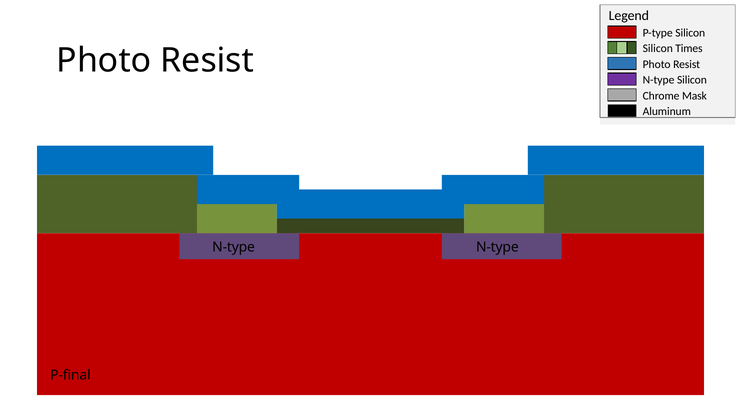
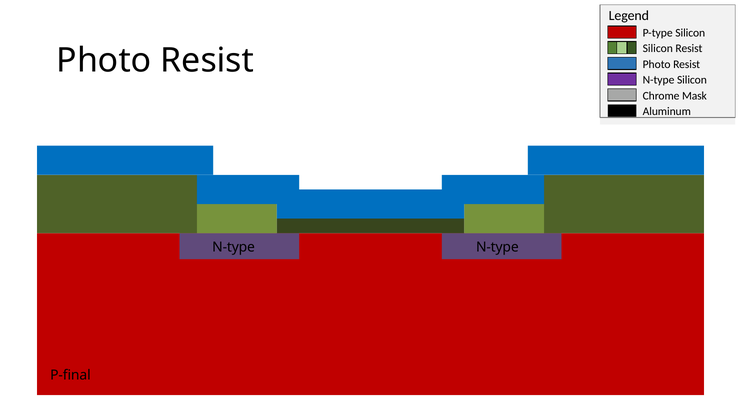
Silicon Times: Times -> Resist (689, 48)
